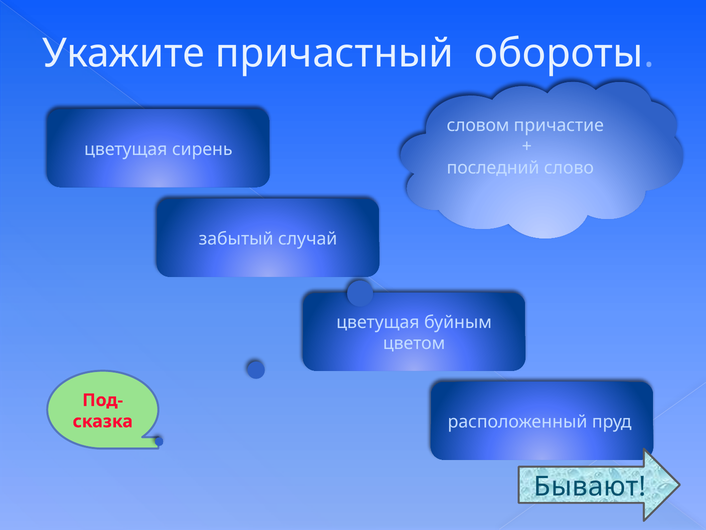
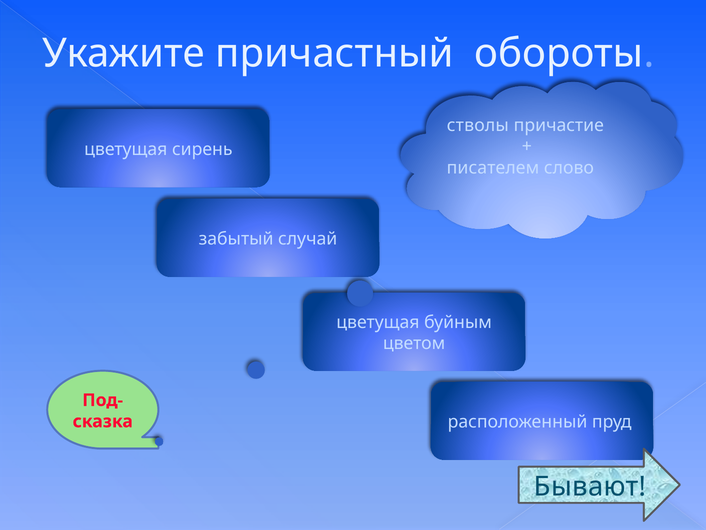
словом: словом -> стволы (478, 125)
последний: последний -> писателем (493, 168)
